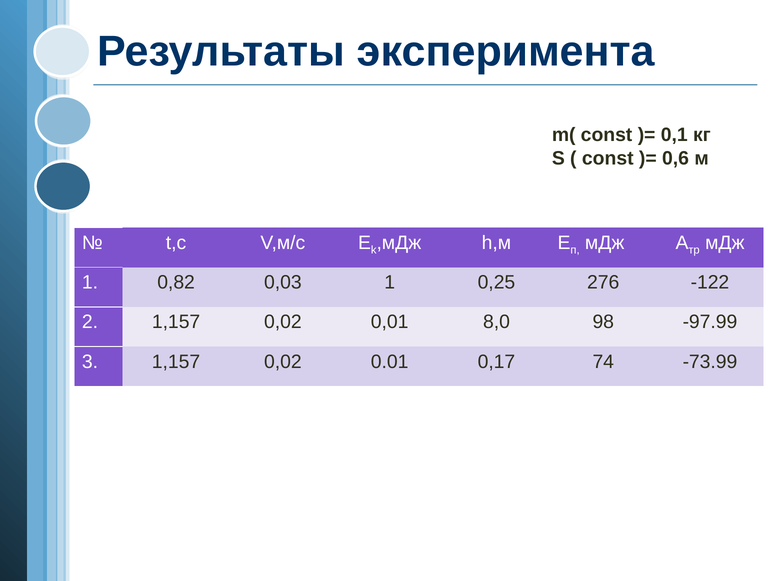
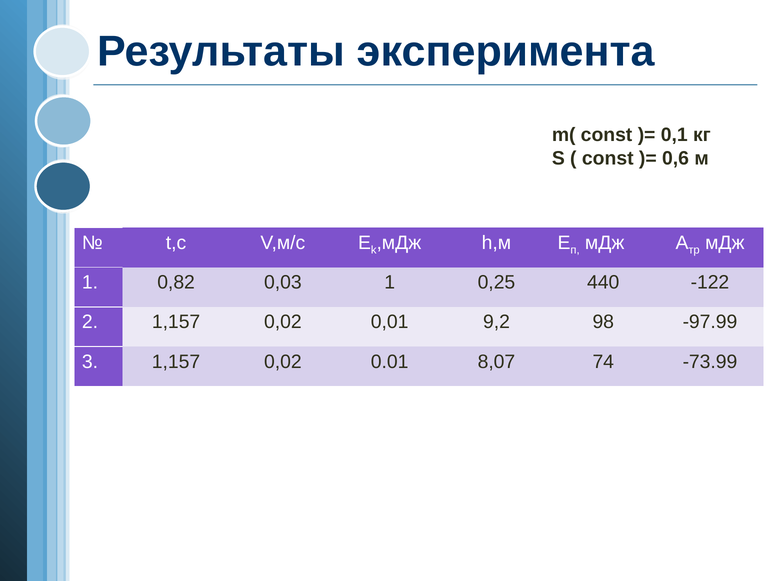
276: 276 -> 440 (603, 282)
8,0: 8,0 -> 9,2 (496, 322)
0,17: 0,17 -> 8,07 (496, 362)
